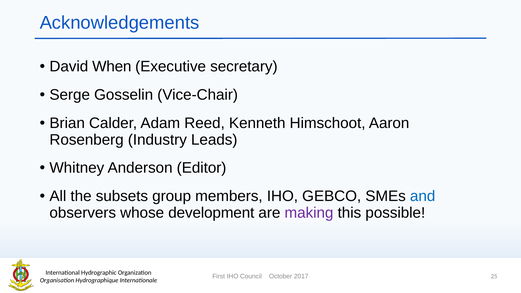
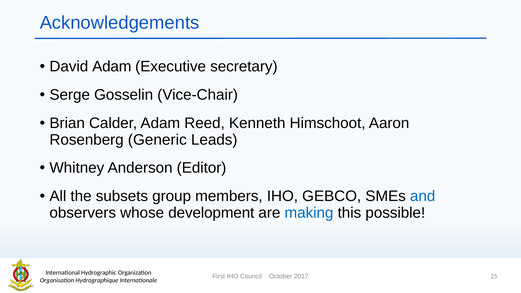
David When: When -> Adam (112, 67)
Industry: Industry -> Generic (157, 140)
making colour: purple -> blue (309, 213)
